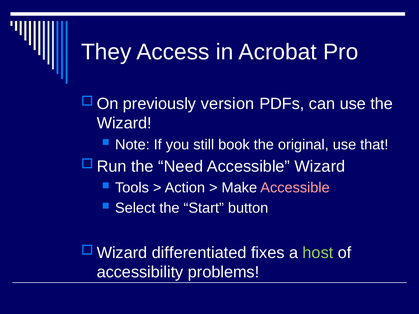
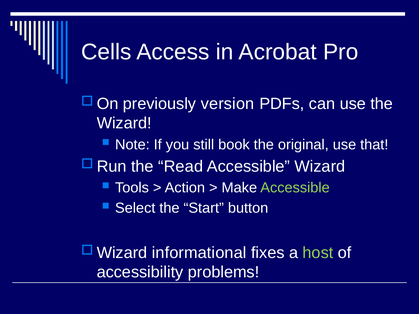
They: They -> Cells (106, 52)
Need: Need -> Read (181, 167)
Accessible colour: pink -> light green (295, 188)
differentiated: differentiated -> informational (199, 253)
